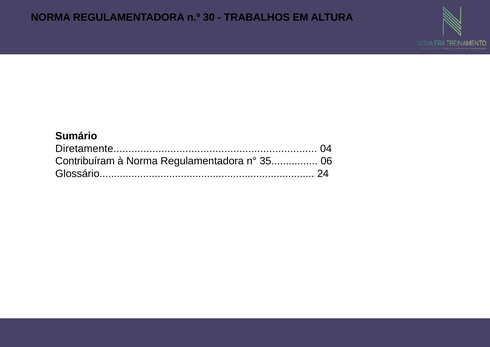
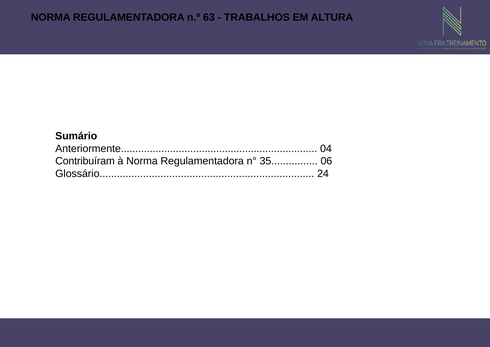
30: 30 -> 63 (209, 17)
Diretamente: Diretamente -> Anteriormente (186, 148)
